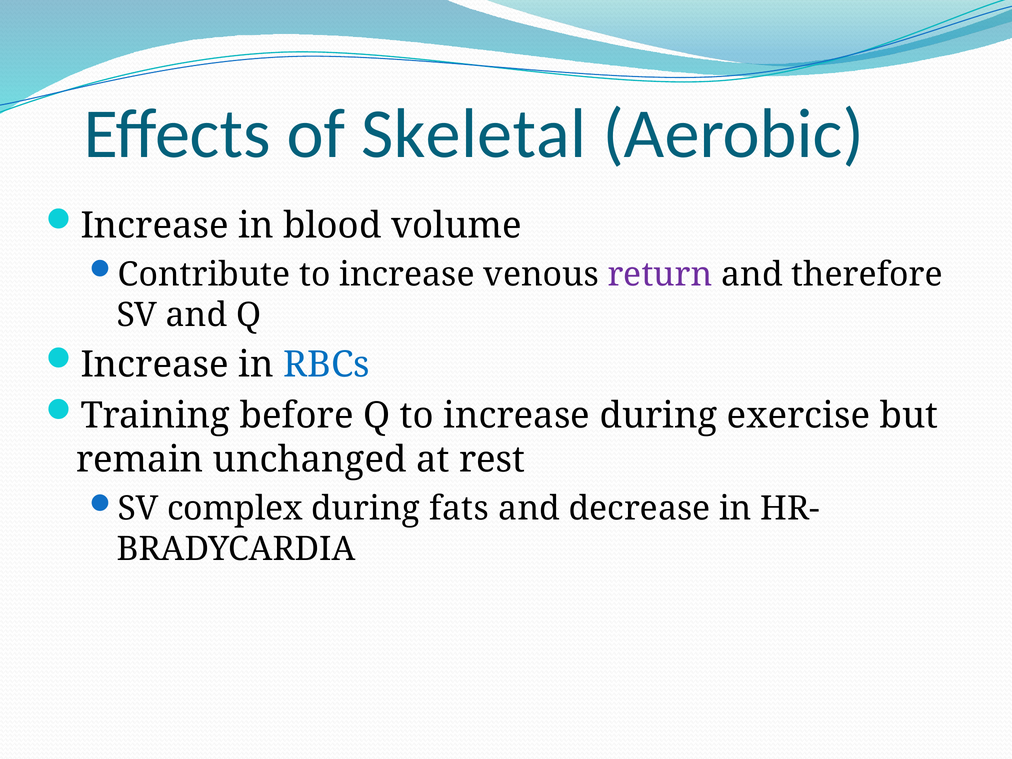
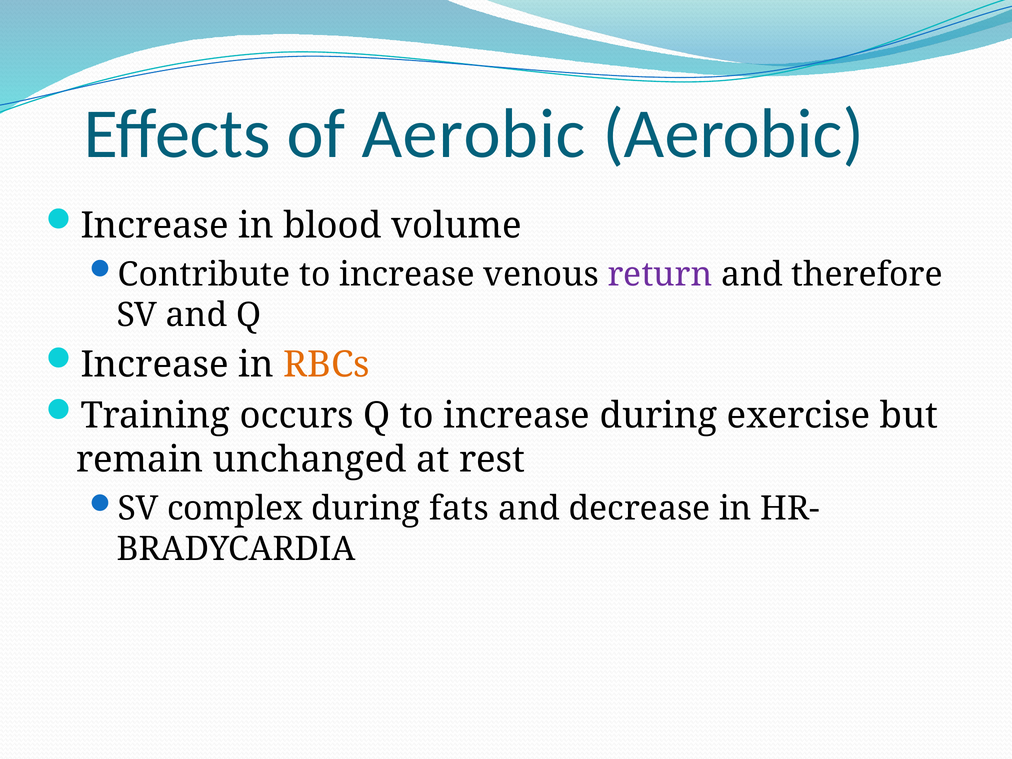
of Skeletal: Skeletal -> Aerobic (474, 134)
RBCs colour: blue -> orange (327, 365)
before: before -> occurs (297, 416)
